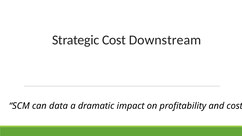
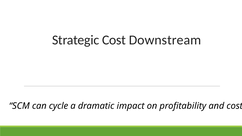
data: data -> cycle (59, 106)
